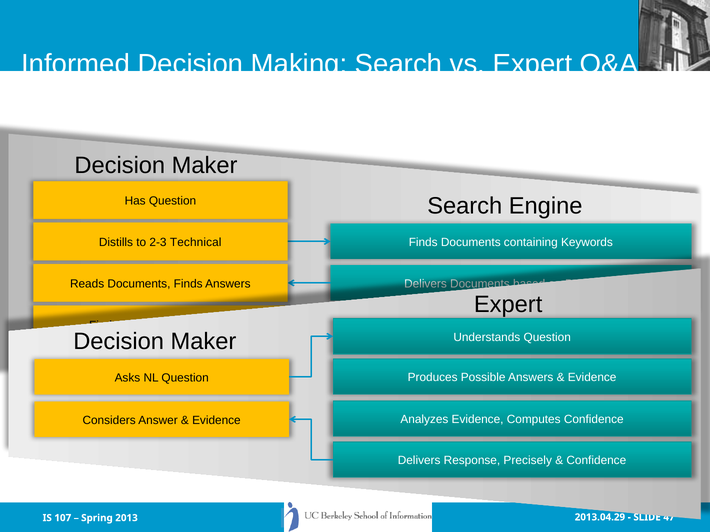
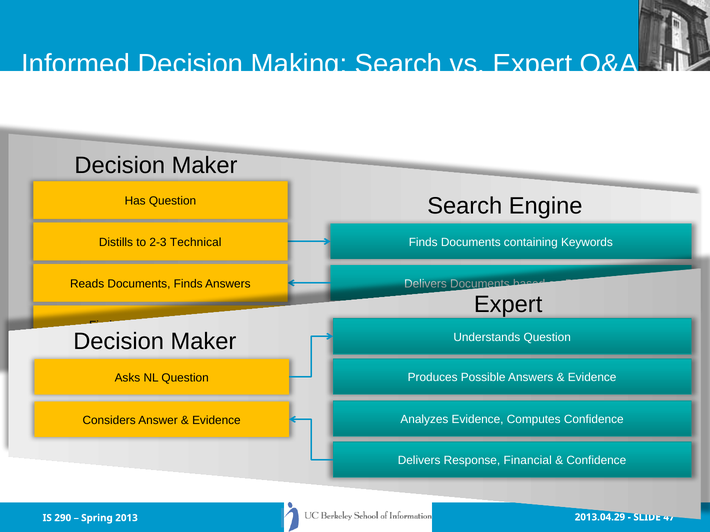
Precisely: Precisely -> Financial (528, 461)
107: 107 -> 290 (63, 518)
